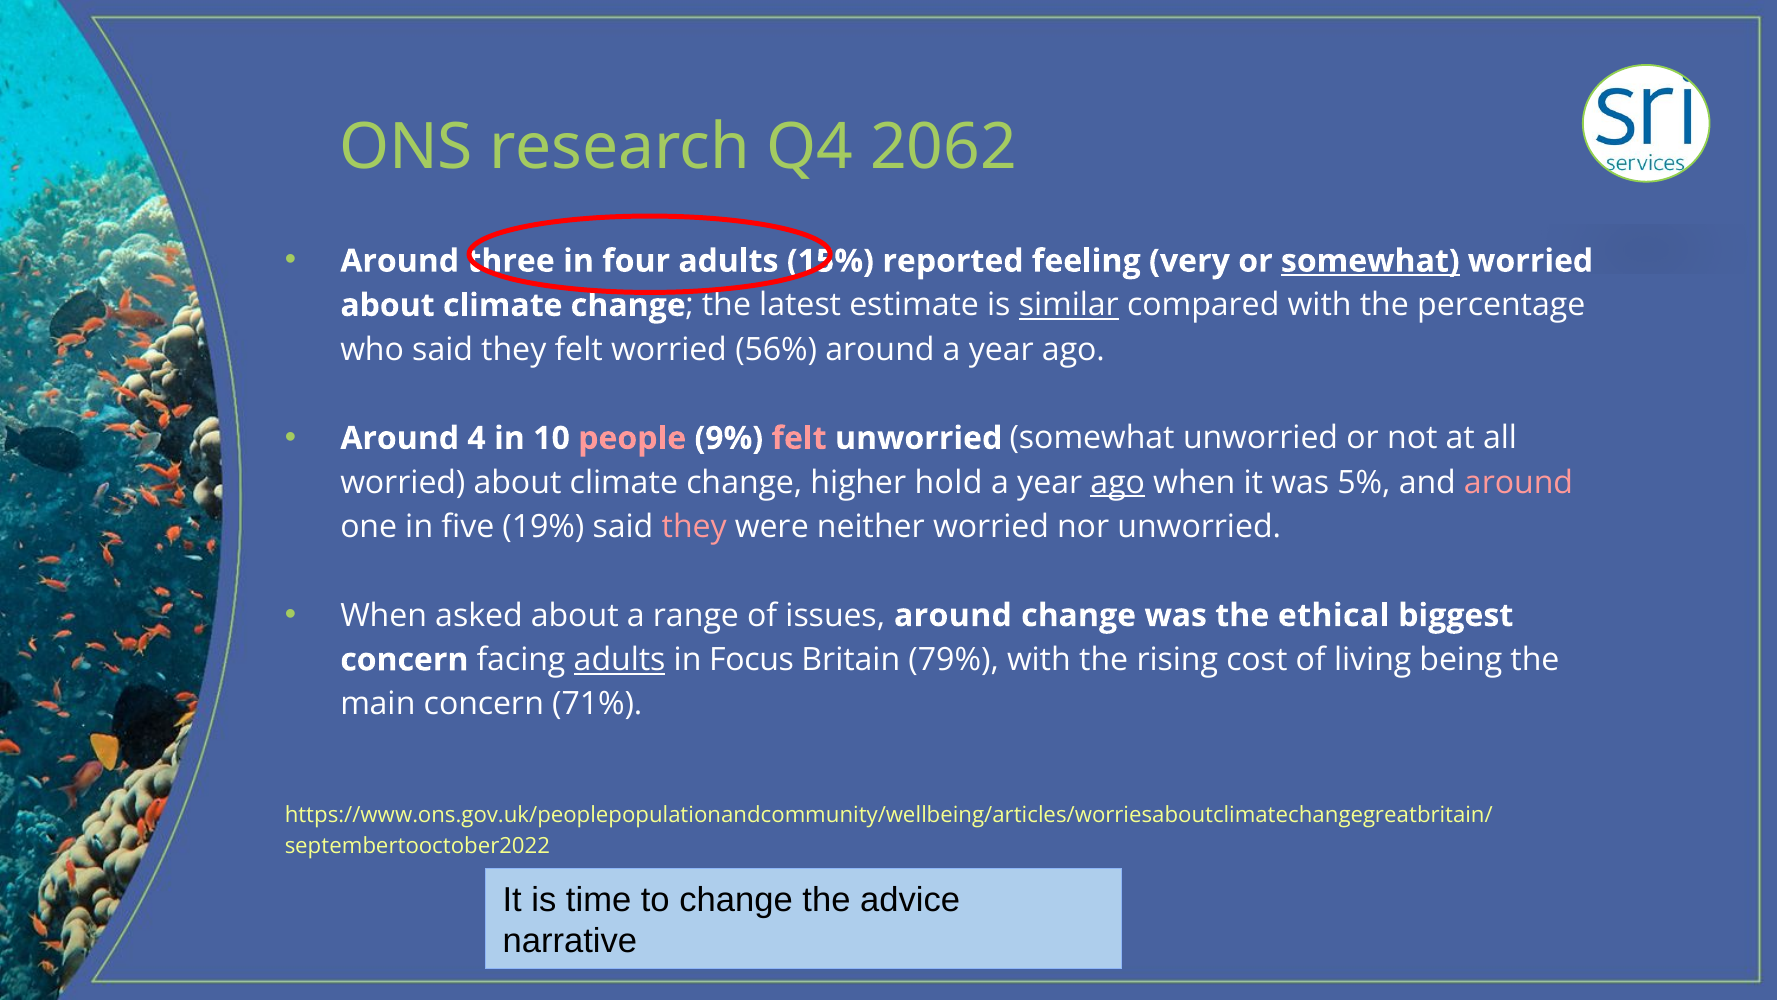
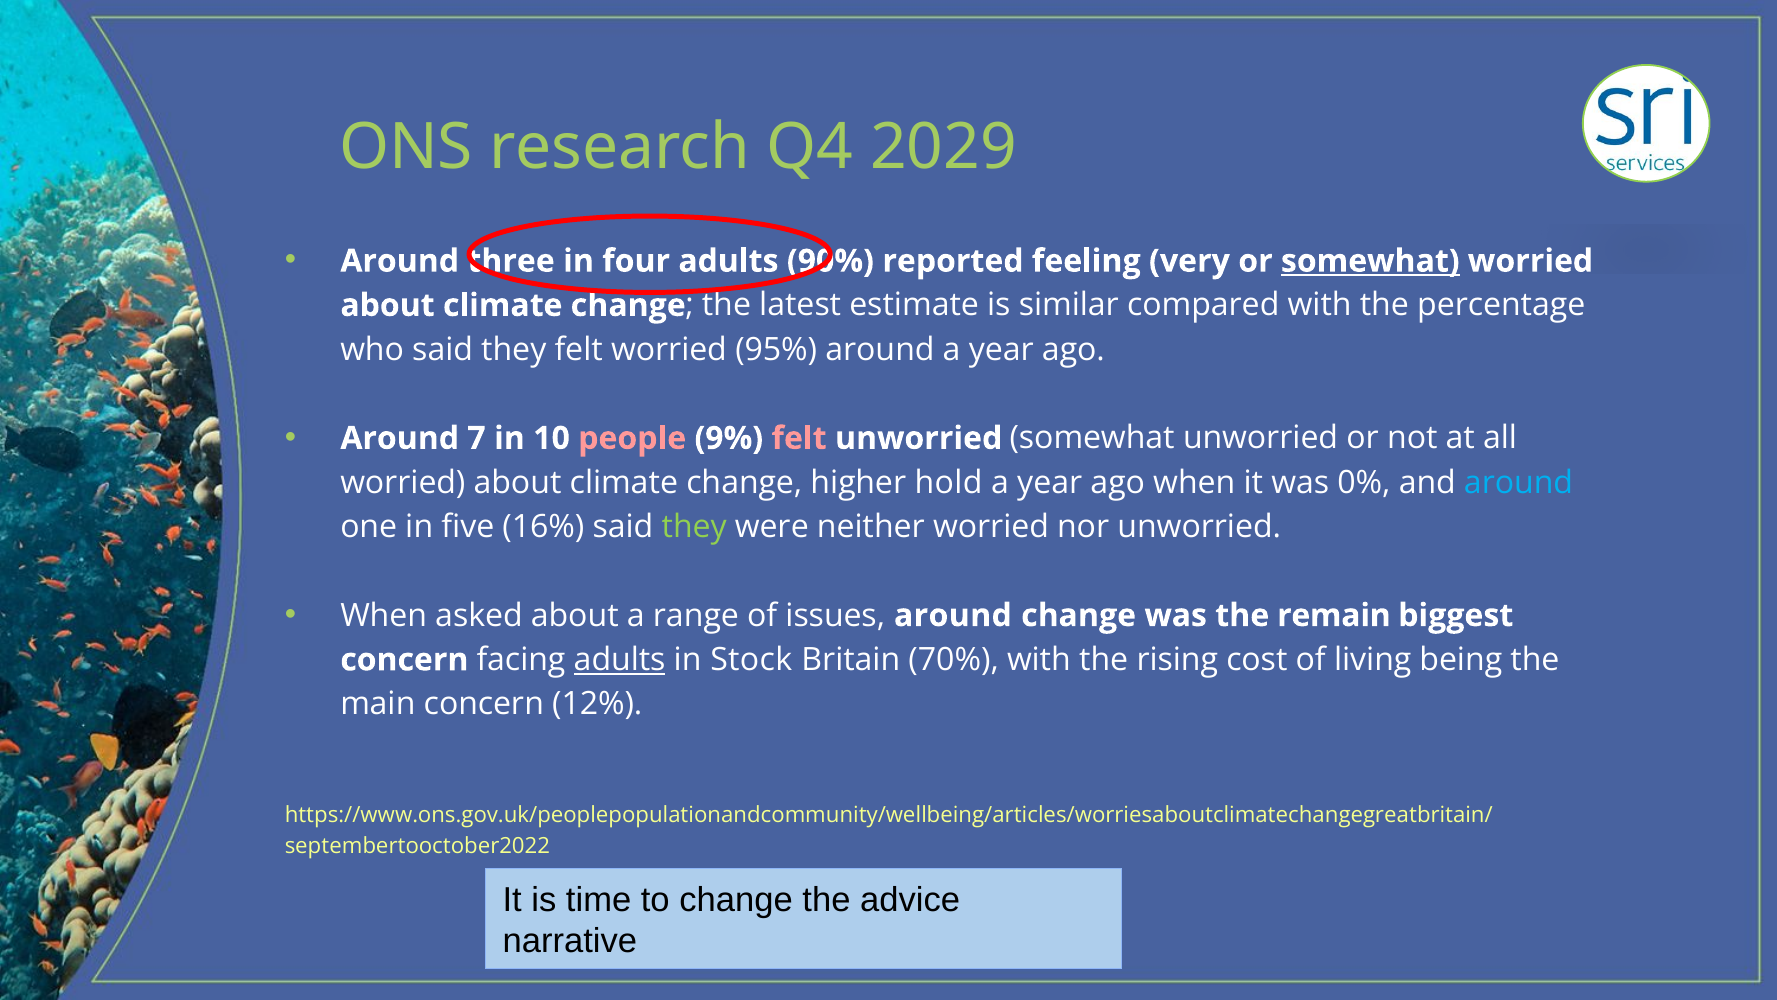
2062: 2062 -> 2029 (944, 147)
15%: 15% -> 90% (830, 261)
similar underline: present -> none (1069, 305)
56%: 56% -> 95% (776, 350)
4: 4 -> 7 (476, 438)
ago underline: present -> none (1118, 482)
5%: 5% -> 0% (1364, 482)
around colour: pink -> light blue (1519, 482)
19%: 19% -> 16% (543, 527)
they colour: pink -> light green (694, 527)
ethical: ethical -> remain (1334, 615)
Focus: Focus -> Stock (751, 660)
79%: 79% -> 70% (954, 660)
71%: 71% -> 12% (597, 704)
